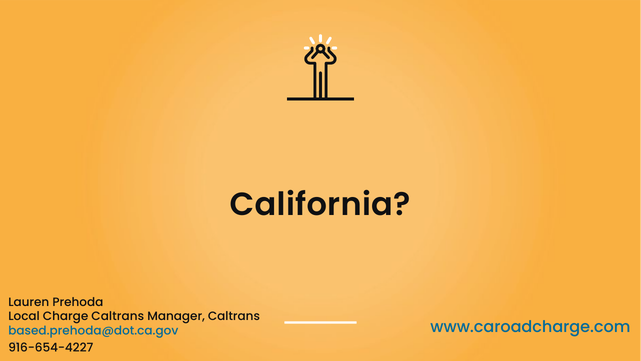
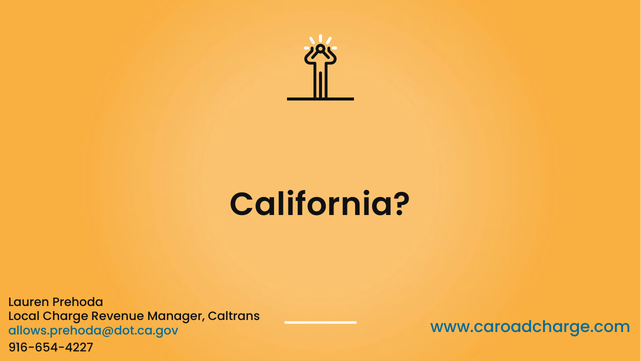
Charge Caltrans: Caltrans -> Revenue (118, 316)
based.prehoda@dot.ca.gov: based.prehoda@dot.ca.gov -> allows.prehoda@dot.ca.gov (93, 331)
